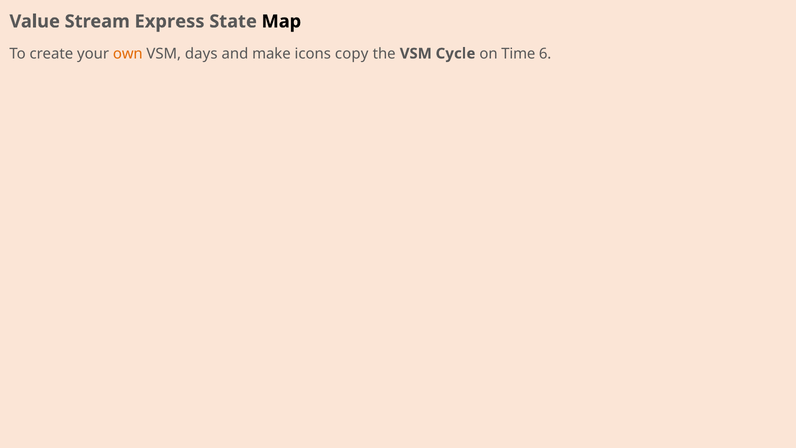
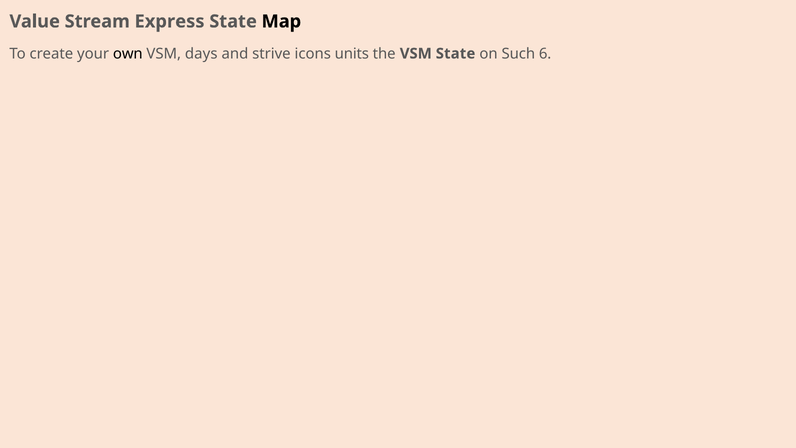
own colour: orange -> black (128, 54)
make: make -> strive (271, 54)
copy: copy -> units (352, 54)
VSM Cycle: Cycle -> State (456, 54)
Time: Time -> Such (518, 54)
